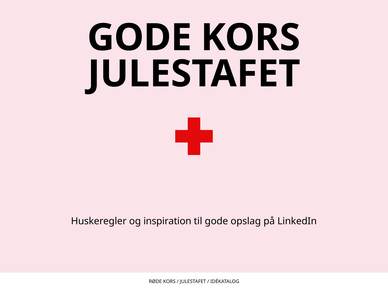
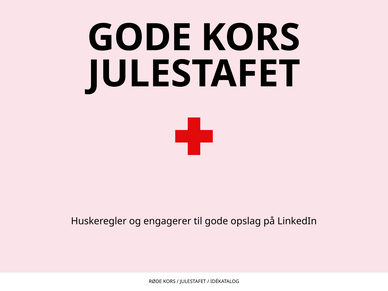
inspiration: inspiration -> engagerer (167, 221)
